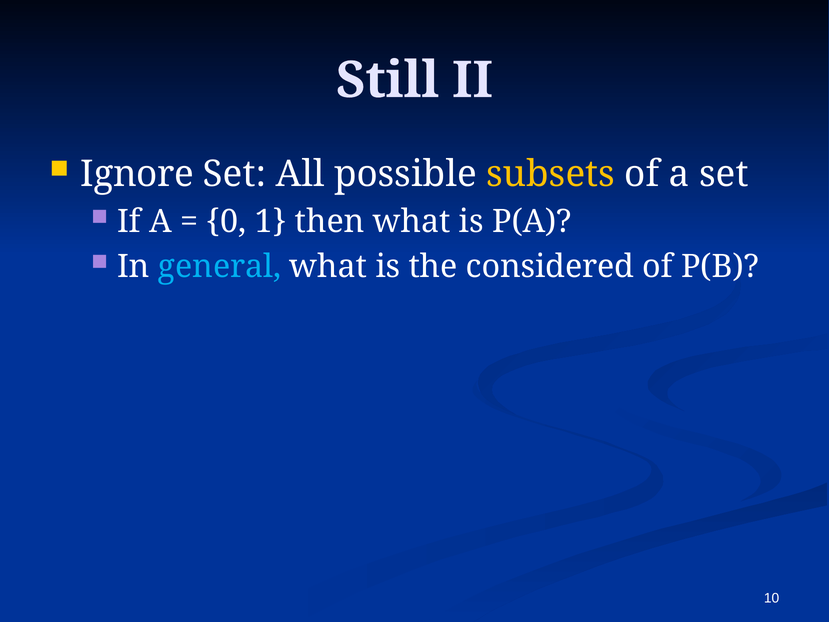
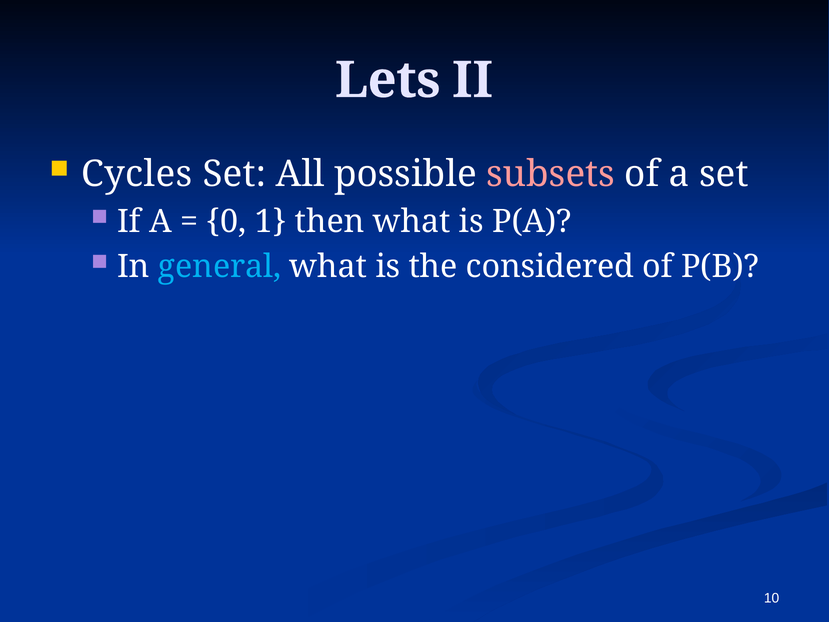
Still: Still -> Lets (388, 80)
Ignore: Ignore -> Cycles (137, 174)
subsets colour: yellow -> pink (551, 174)
